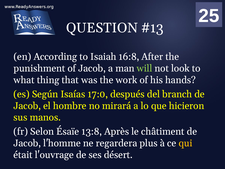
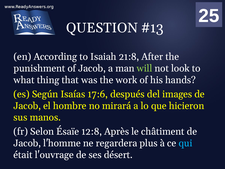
16:8: 16:8 -> 21:8 (129, 57)
17:0: 17:0 -> 17:6 (98, 94)
branch: branch -> images (177, 94)
13:8: 13:8 -> 12:8 (92, 131)
qui colour: yellow -> light blue (185, 143)
